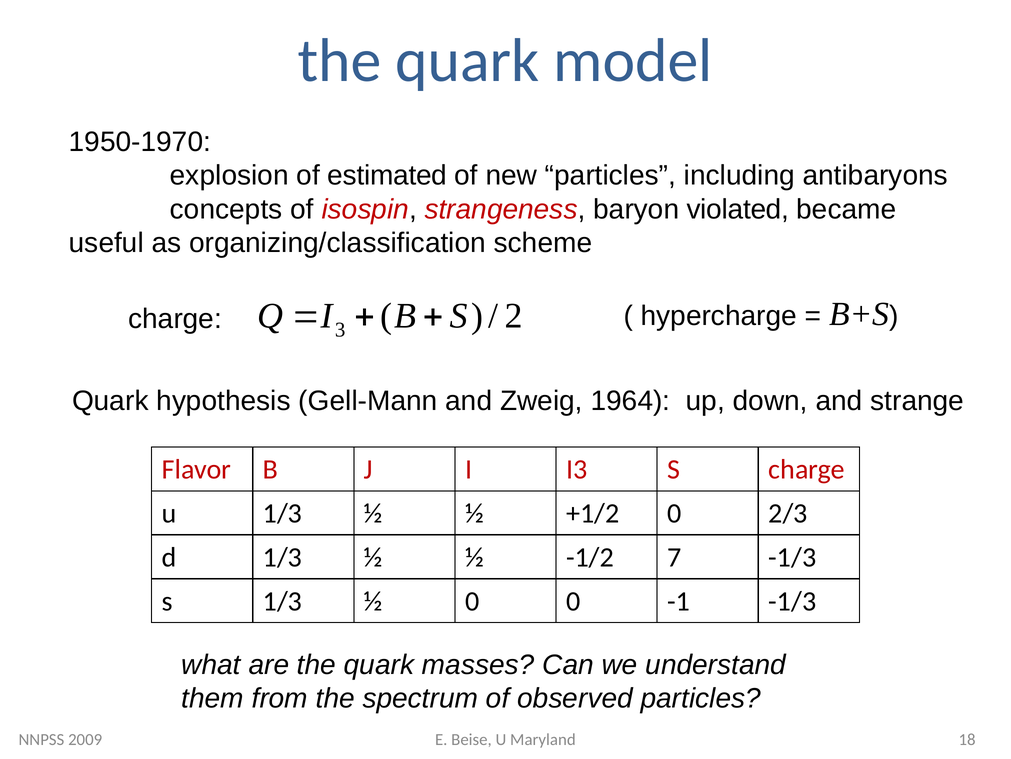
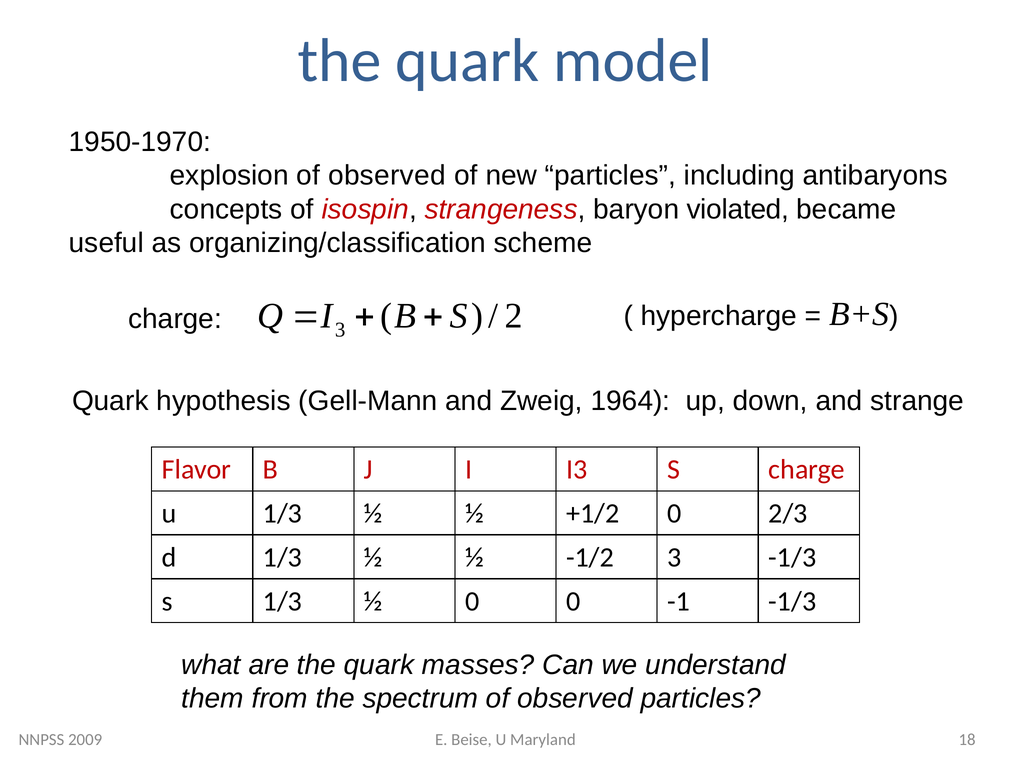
explosion of estimated: estimated -> observed (387, 175)
-1/2 7: 7 -> 3 (674, 557)
